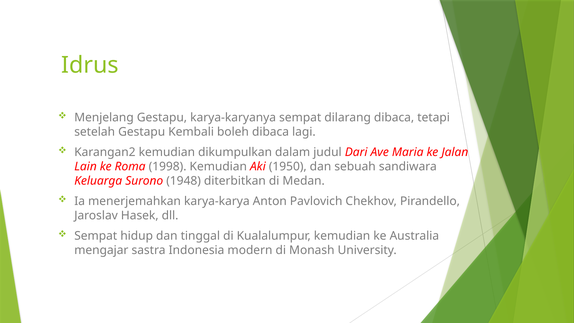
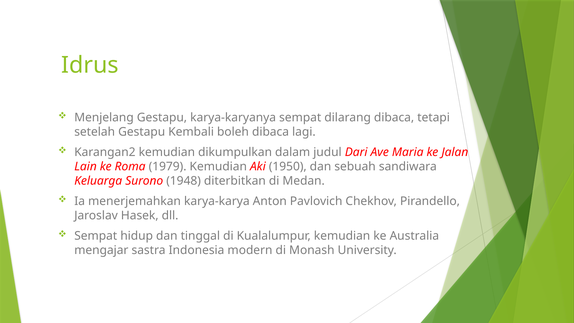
1998: 1998 -> 1979 (168, 166)
